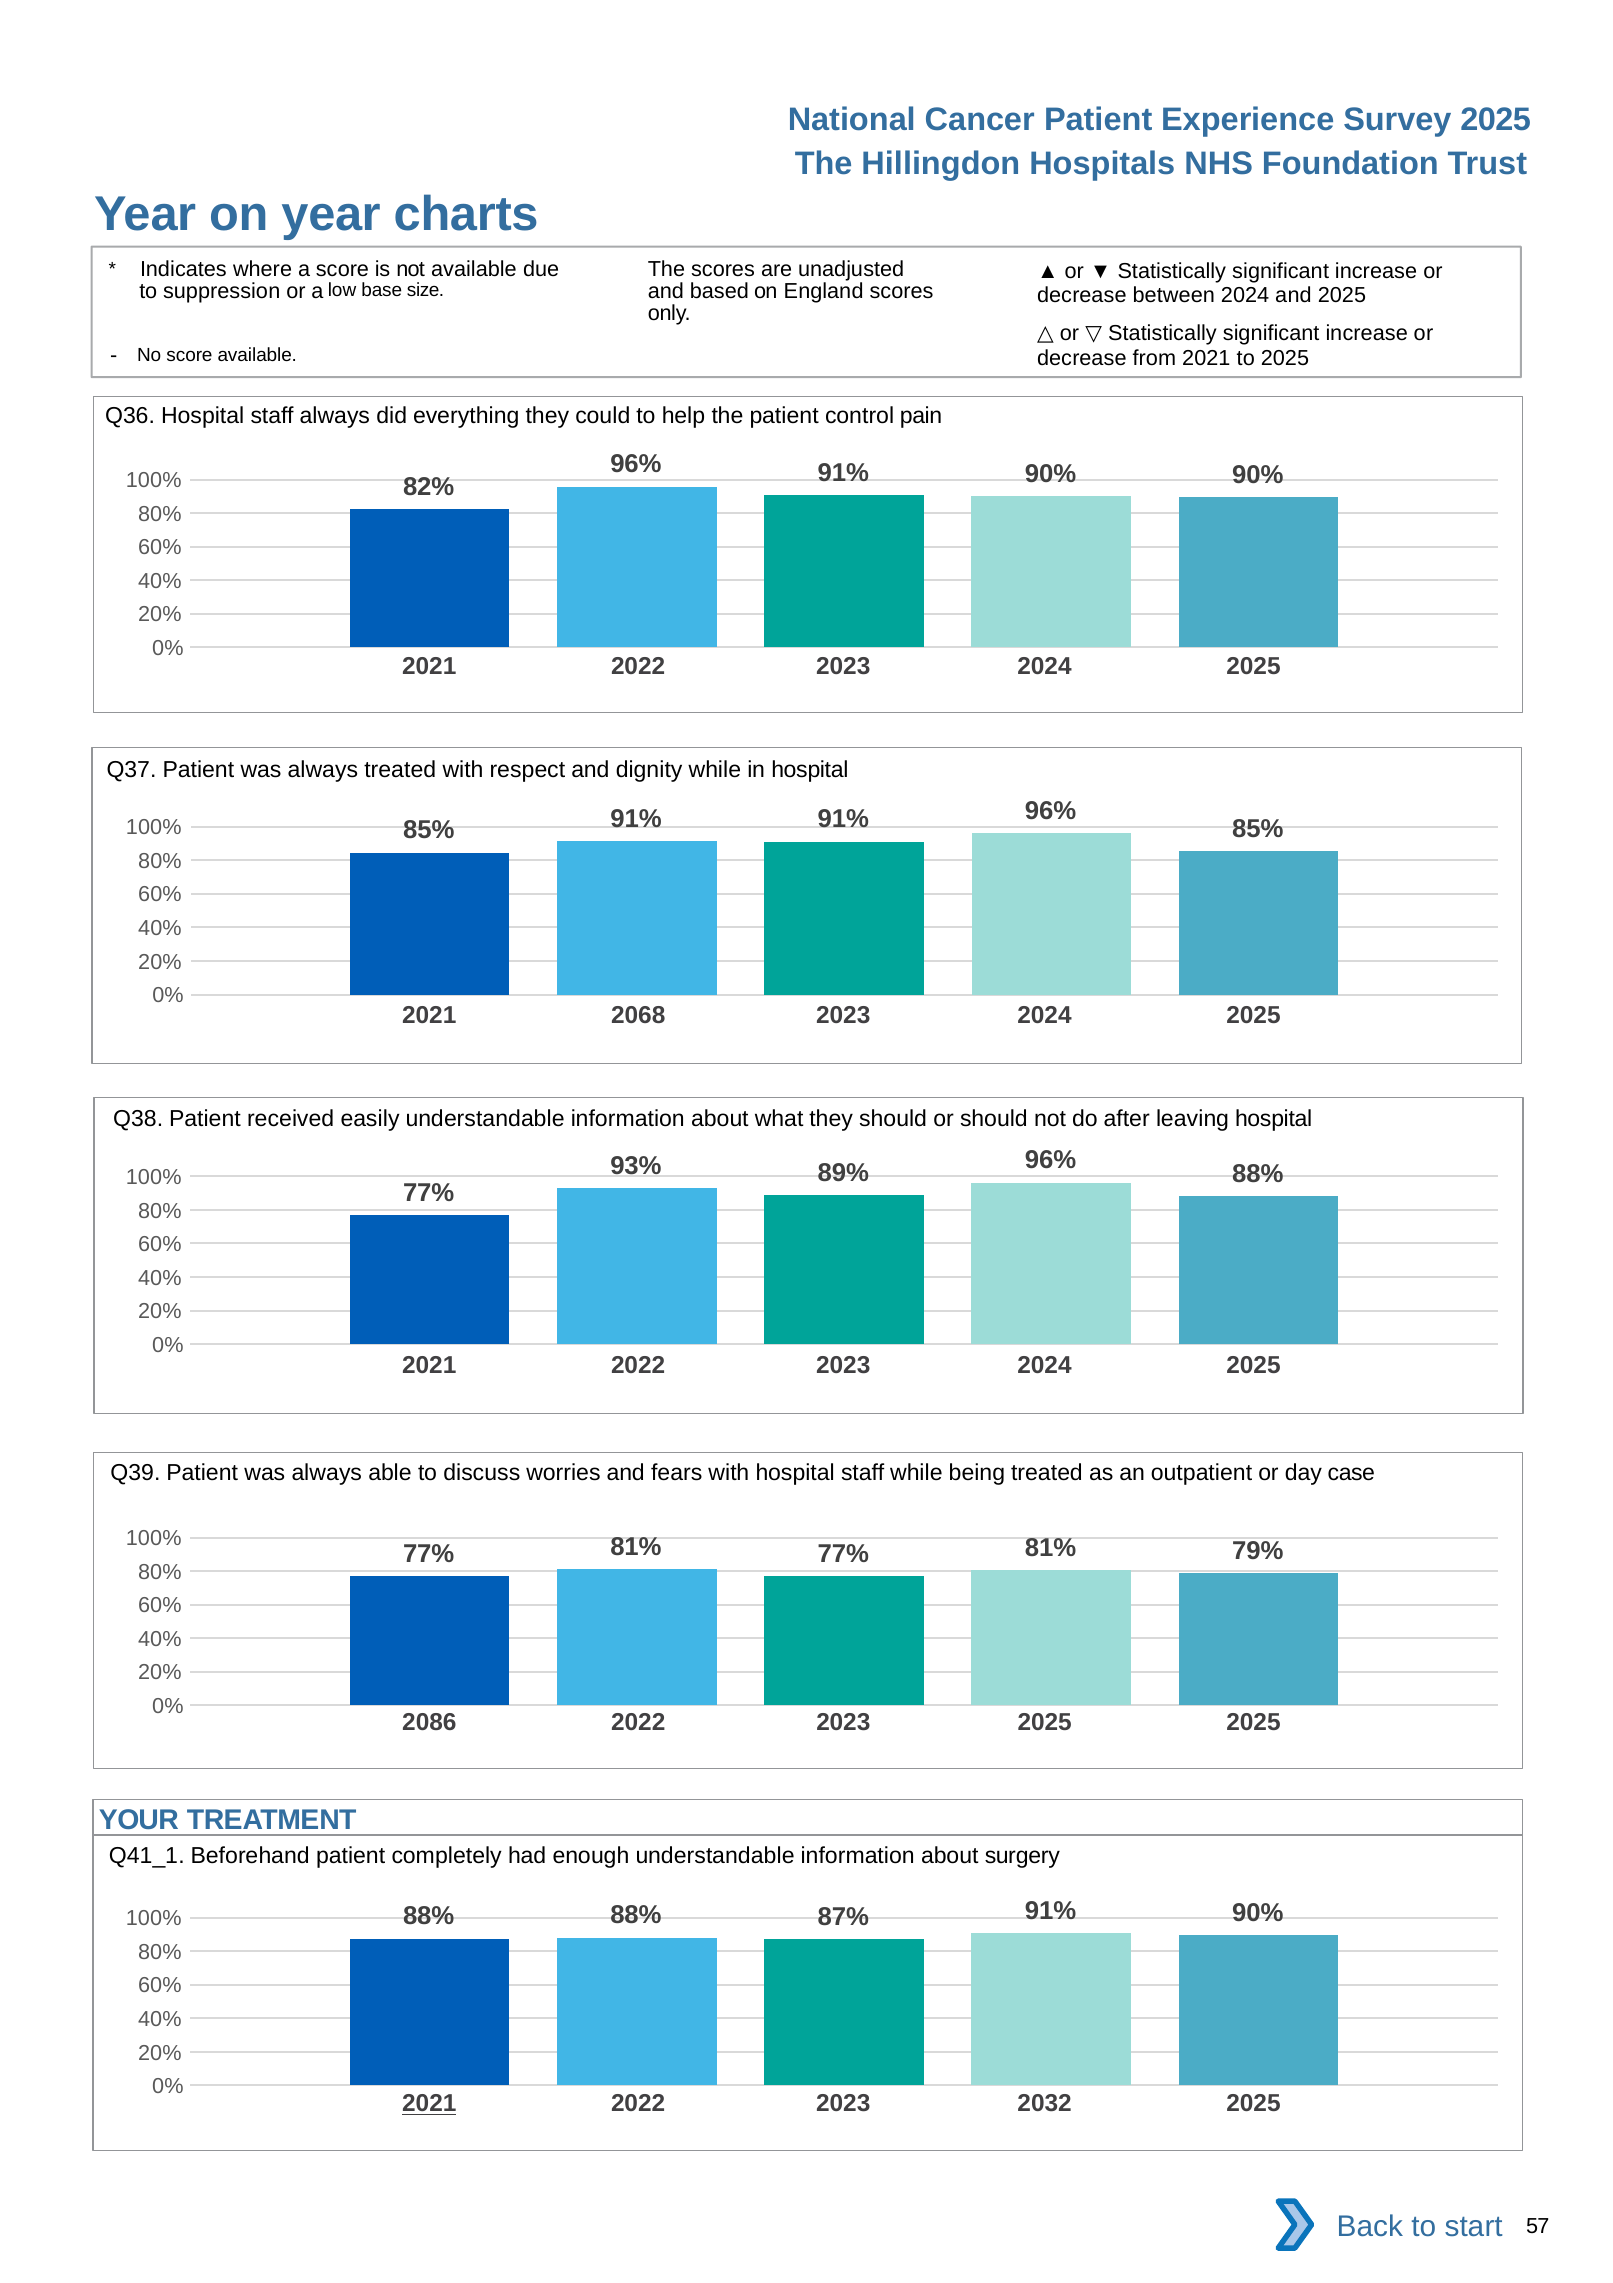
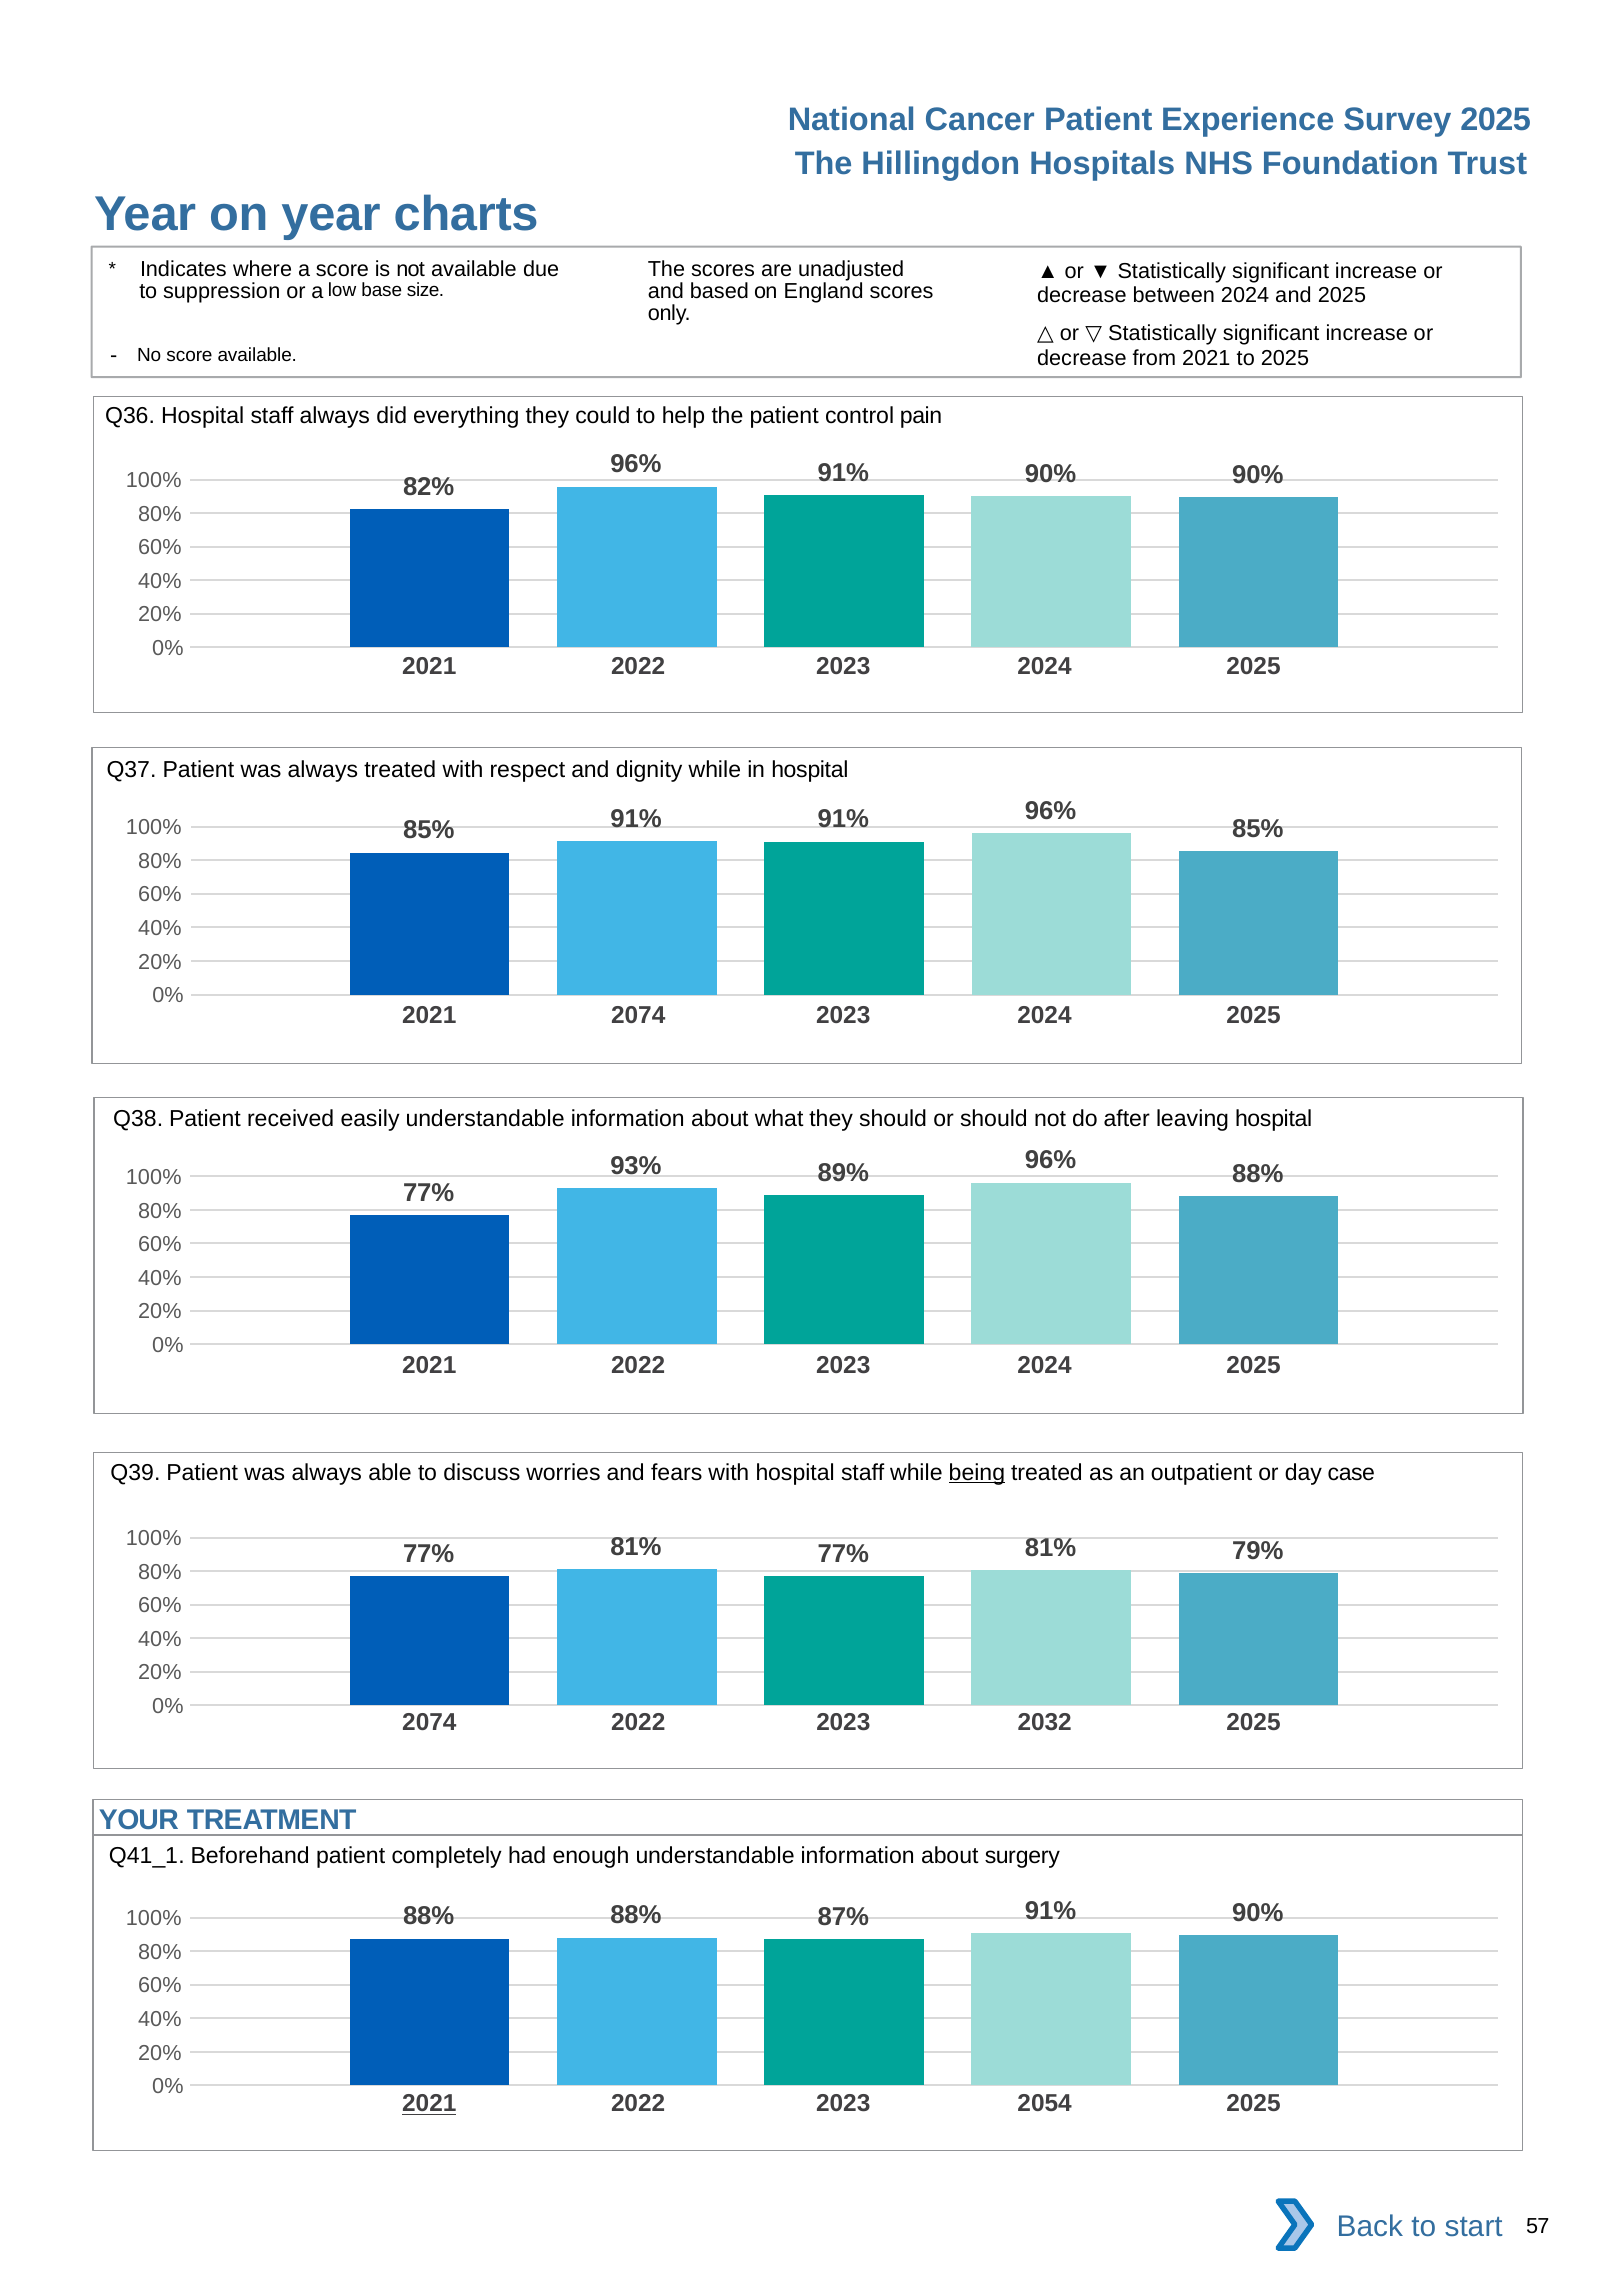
2021 2068: 2068 -> 2074 (638, 1016)
being underline: none -> present (977, 1472)
2086: 2086 -> 2074 (429, 1722)
2023 2025: 2025 -> 2032 (1045, 1722)
2032: 2032 -> 2054 (1045, 2104)
